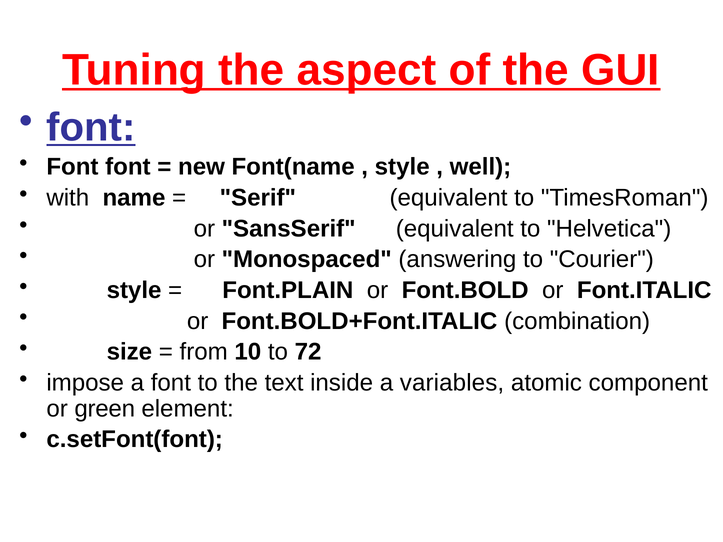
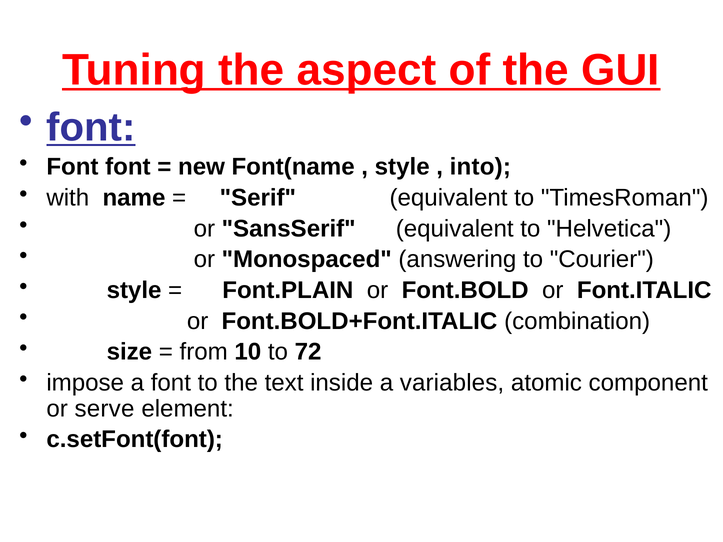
well: well -> into (480, 167)
green: green -> serve (104, 409)
